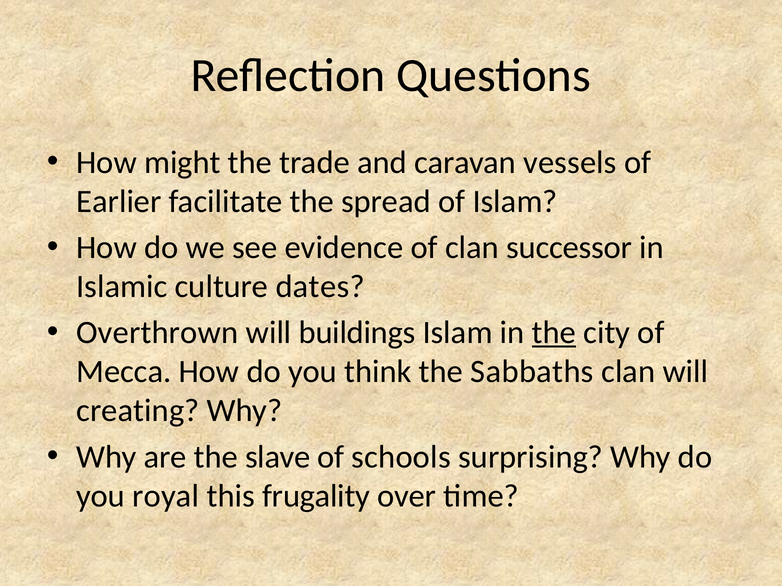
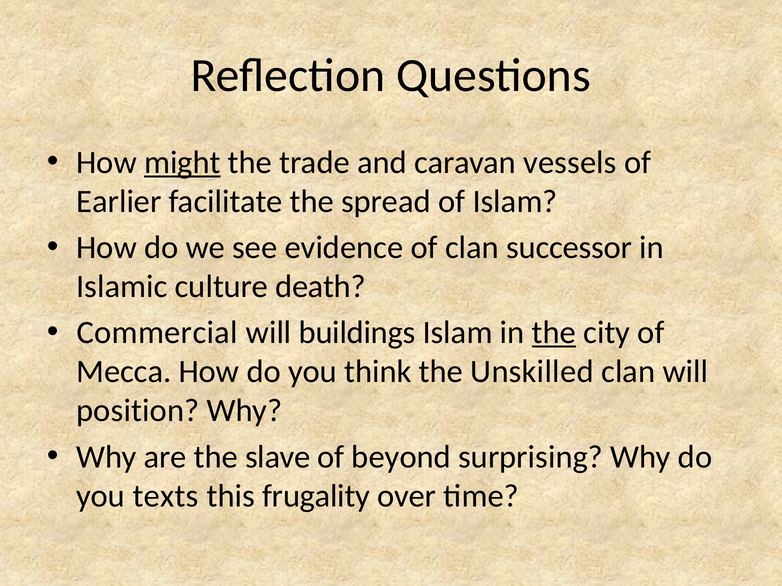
might underline: none -> present (182, 163)
dates: dates -> death (320, 287)
Overthrown: Overthrown -> Commercial (157, 333)
Sabbaths: Sabbaths -> Unskilled (532, 372)
creating: creating -> position (138, 411)
schools: schools -> beyond (401, 457)
royal: royal -> texts (166, 496)
